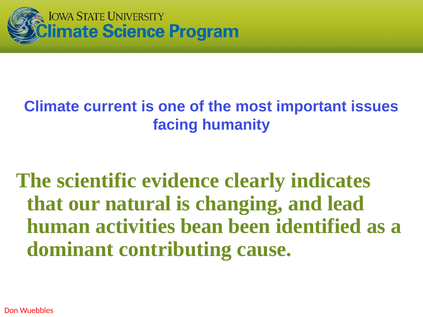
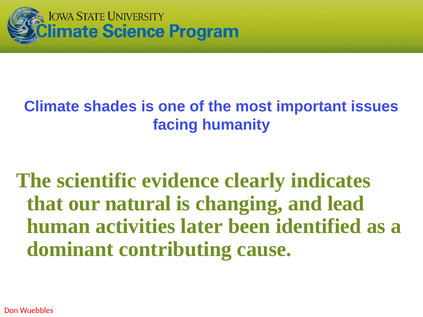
current: current -> shades (110, 107)
bean: bean -> later (202, 227)
